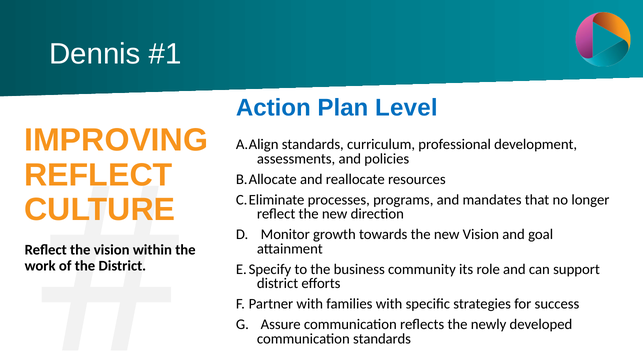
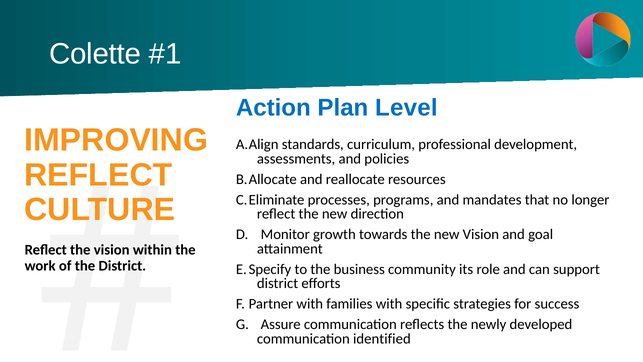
Dennis: Dennis -> Colette (95, 54)
communication standards: standards -> identified (382, 338)
